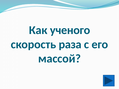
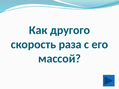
ученого: ученого -> другого (70, 30)
